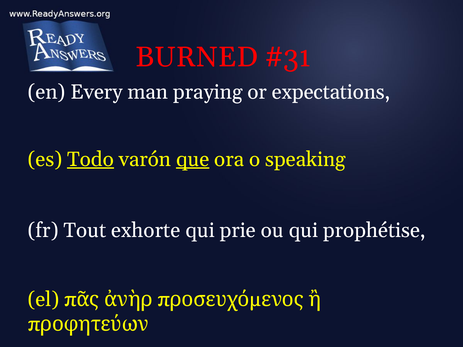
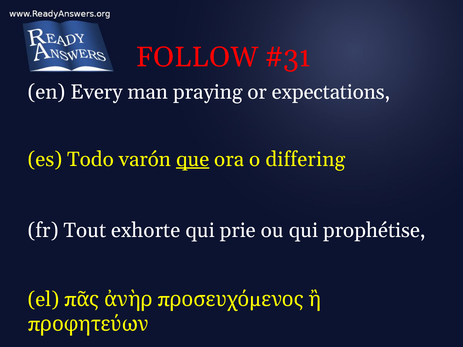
BURNED: BURNED -> FOLLOW (197, 57)
Todo underline: present -> none (90, 159)
speaking: speaking -> differing (305, 159)
